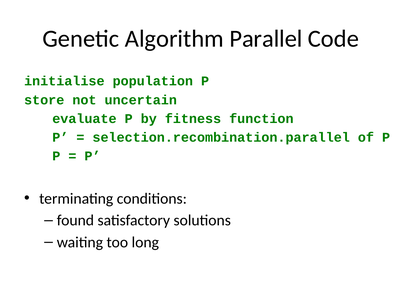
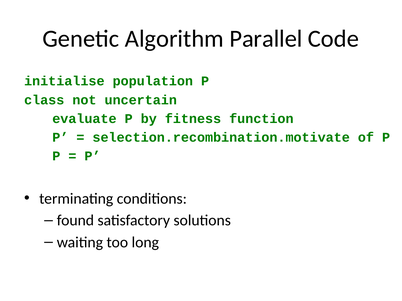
store: store -> class (44, 100)
selection.recombination.parallel: selection.recombination.parallel -> selection.recombination.motivate (221, 138)
